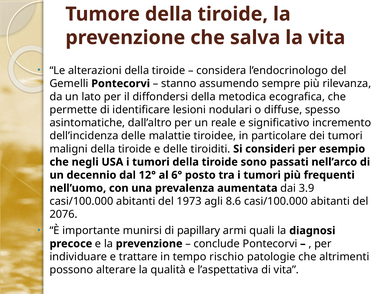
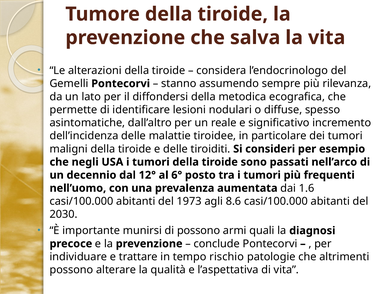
3.9: 3.9 -> 1.6 (307, 188)
2076: 2076 -> 2030 (64, 214)
di papillary: papillary -> possono (199, 231)
